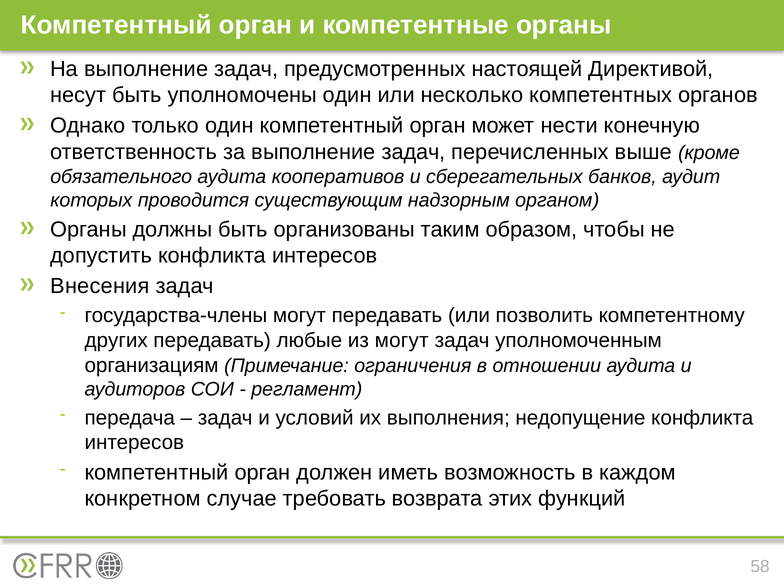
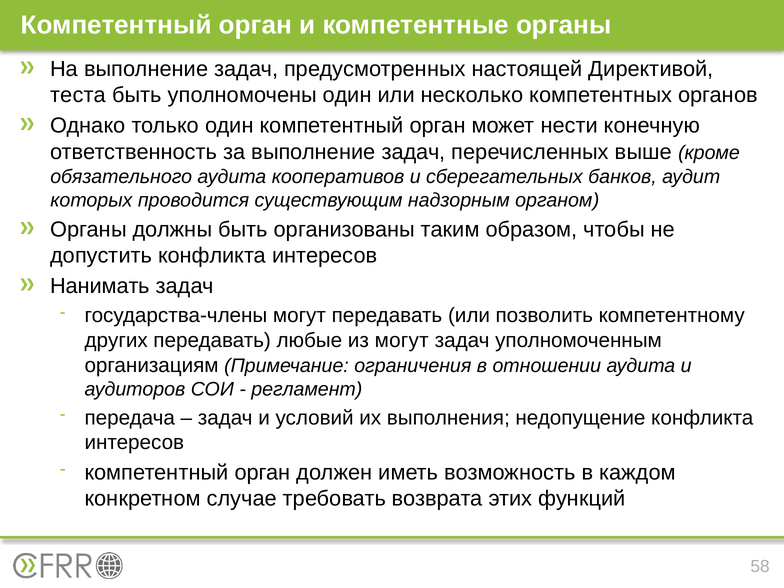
несут: несут -> теста (78, 95)
Внесения: Внесения -> Нанимать (100, 286)
